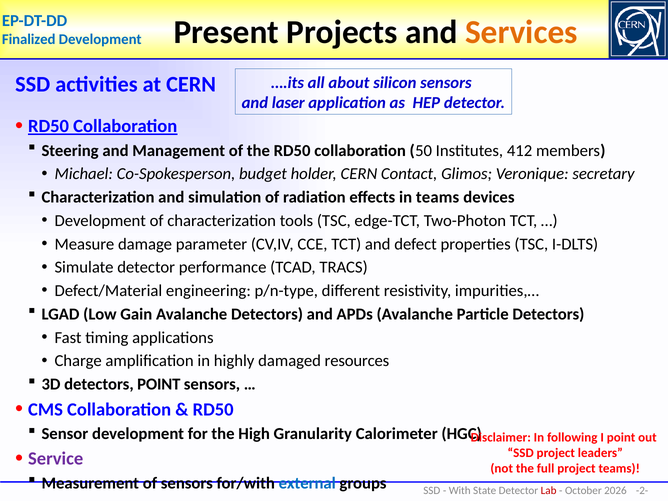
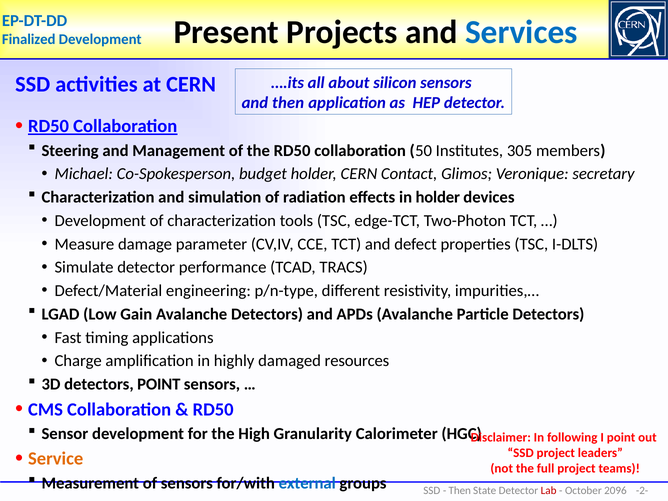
Services colour: orange -> blue (521, 32)
and laser: laser -> then (288, 103)
412: 412 -> 305 (520, 151)
in teams: teams -> holder (438, 197)
Service colour: purple -> orange (56, 459)
With: With -> Then (460, 491)
2026: 2026 -> 2096 (615, 491)
